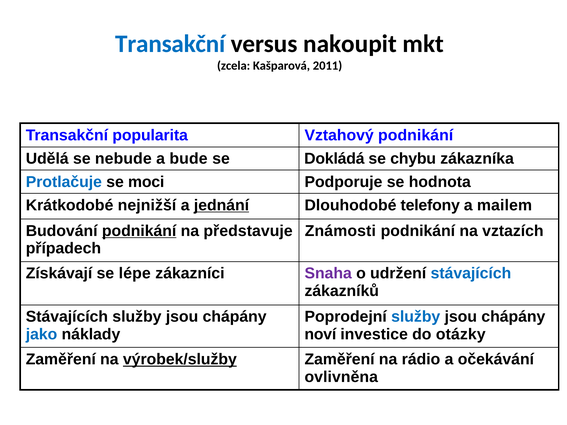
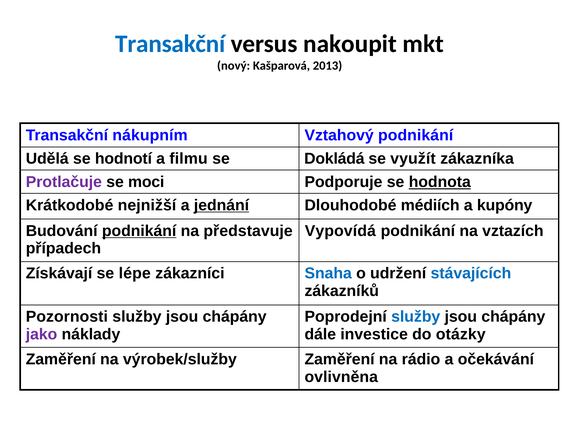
zcela: zcela -> nový (234, 66)
2011: 2011 -> 2013 (328, 66)
popularita: popularita -> nákupním (150, 135)
nebude: nebude -> hodnotí (123, 159)
bude: bude -> filmu (189, 159)
chybu: chybu -> využít (413, 159)
Protlačuje colour: blue -> purple (64, 182)
hodnota underline: none -> present (440, 182)
telefony: telefony -> médiích (430, 205)
mailem: mailem -> kupóny (505, 205)
Známosti: Známosti -> Vypovídá (340, 231)
Snaha colour: purple -> blue (328, 274)
Stávajících: Stávajících -> Pozornosti (67, 317)
jako colour: blue -> purple (42, 335)
noví: noví -> dále (320, 335)
výrobek/služby underline: present -> none (180, 359)
